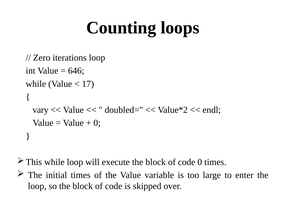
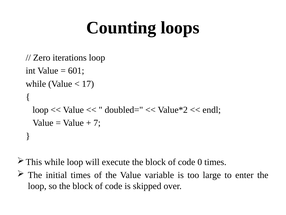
646: 646 -> 601 (76, 71)
vary: vary -> loop (41, 110)
0: 0 -> 7 (97, 123)
